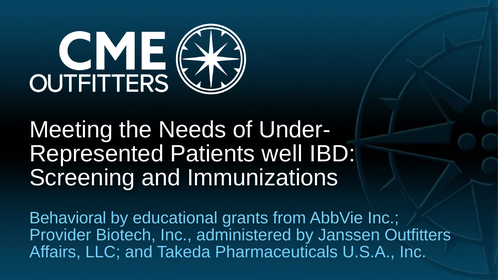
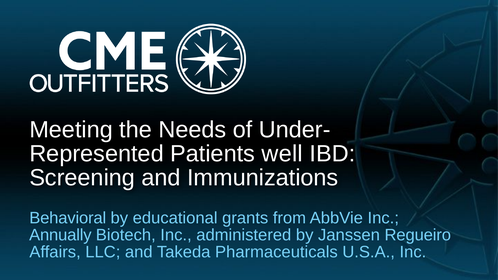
Provider: Provider -> Annually (60, 235)
Outfitters: Outfitters -> Regueiro (418, 235)
